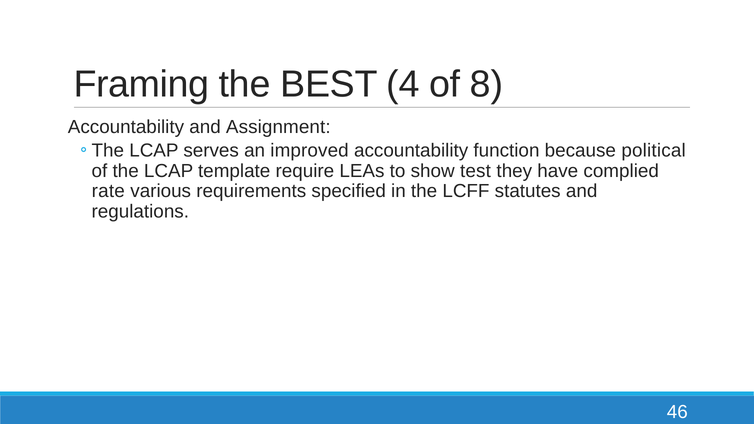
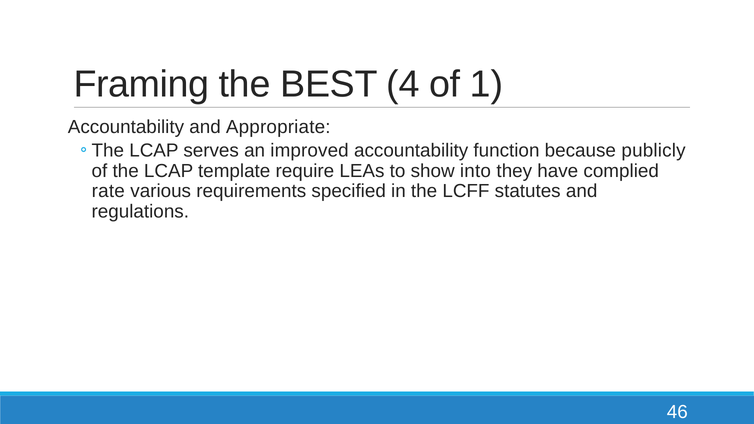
8: 8 -> 1 (487, 84)
Assignment: Assignment -> Appropriate (278, 127)
political: political -> publicly (654, 151)
test: test -> into (475, 171)
